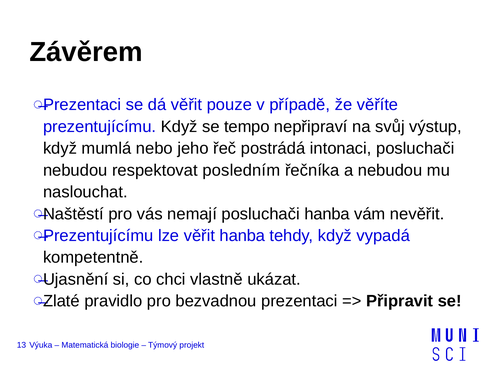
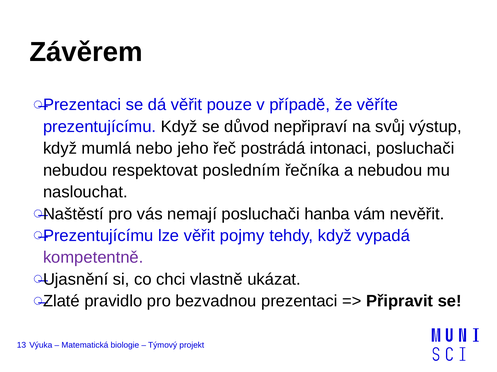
tempo: tempo -> důvod (247, 127)
věřit hanba: hanba -> pojmy (242, 236)
kompetentně colour: black -> purple (93, 258)
